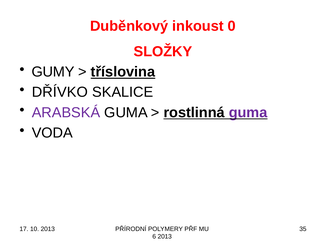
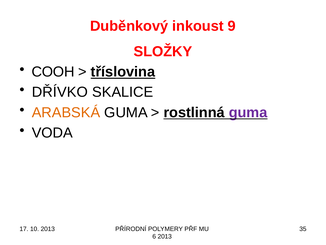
0: 0 -> 9 (232, 26)
GUMY: GUMY -> COOH (53, 72)
ARABSKÁ colour: purple -> orange (66, 112)
